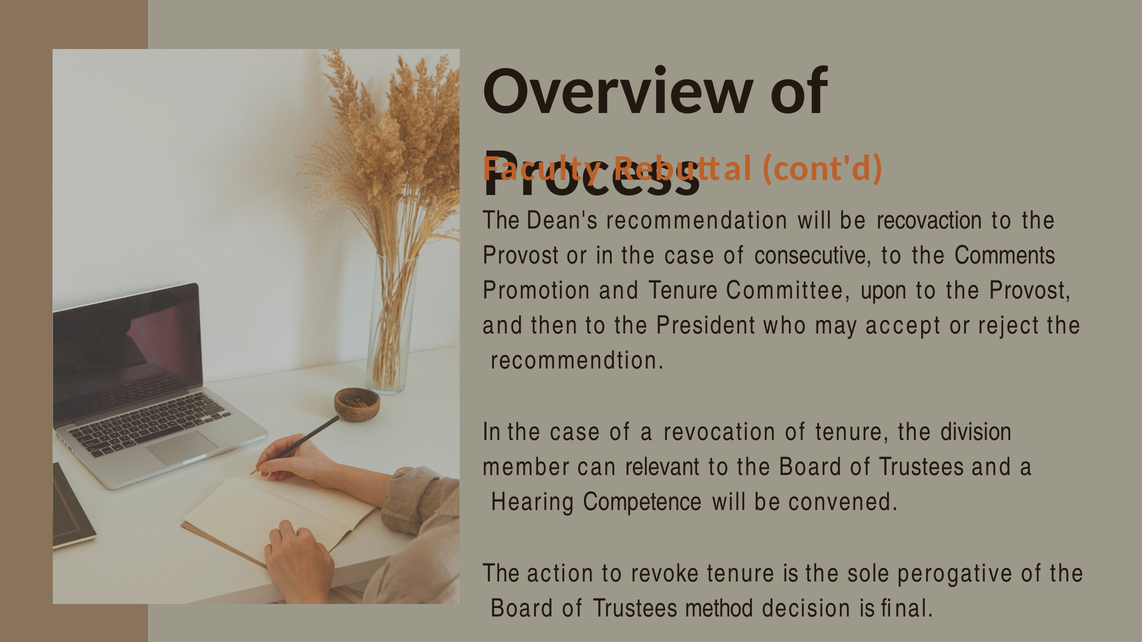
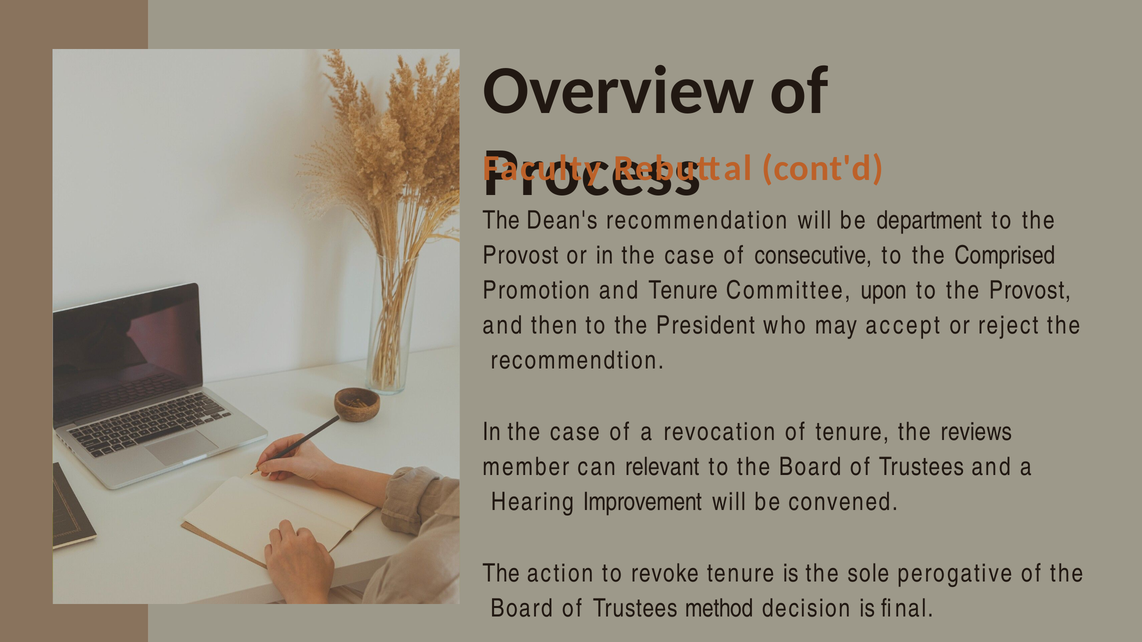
recovaction: recovaction -> department (929, 221)
Comments: Comments -> Comprised (1005, 256)
division: division -> reviews (977, 432)
Competence: Competence -> Improvement (643, 502)
